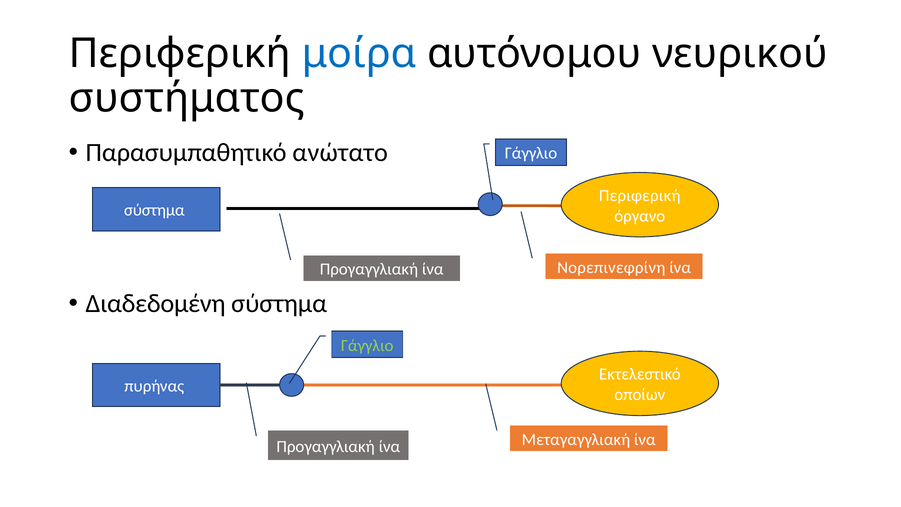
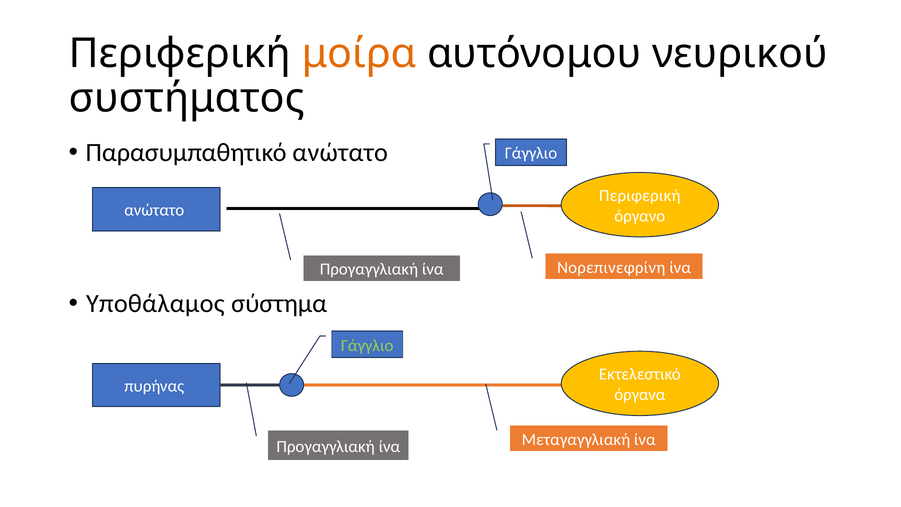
μοίρα colour: blue -> orange (359, 53)
σύστημα: σύστημα -> ανώτατο (154, 210)
Διαδεδομένη: Διαδεδομένη -> Υποθάλαμος (155, 303)
οποίων: οποίων -> όργανα (640, 395)
